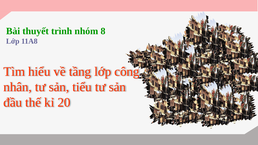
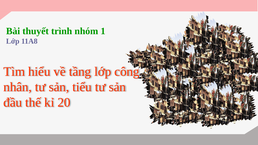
8: 8 -> 1 (103, 31)
